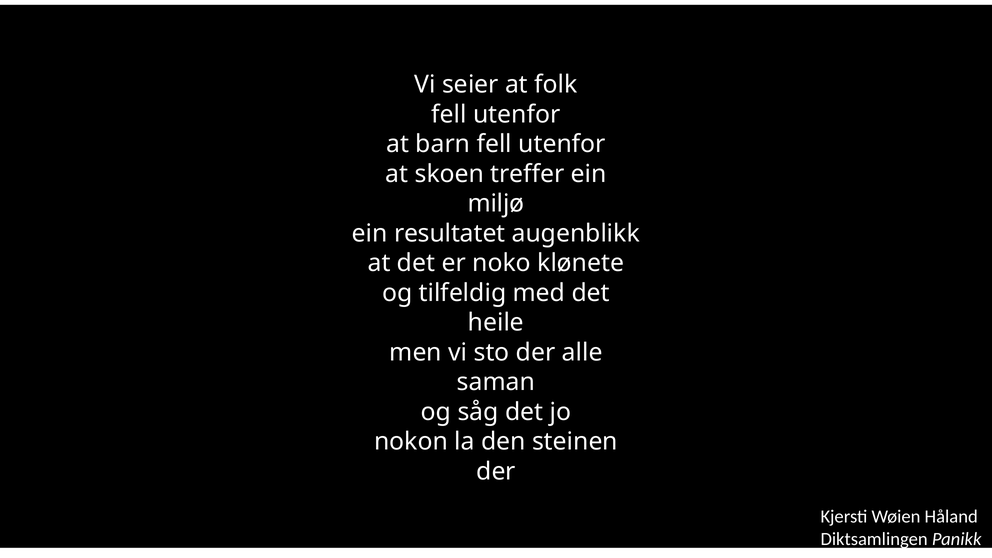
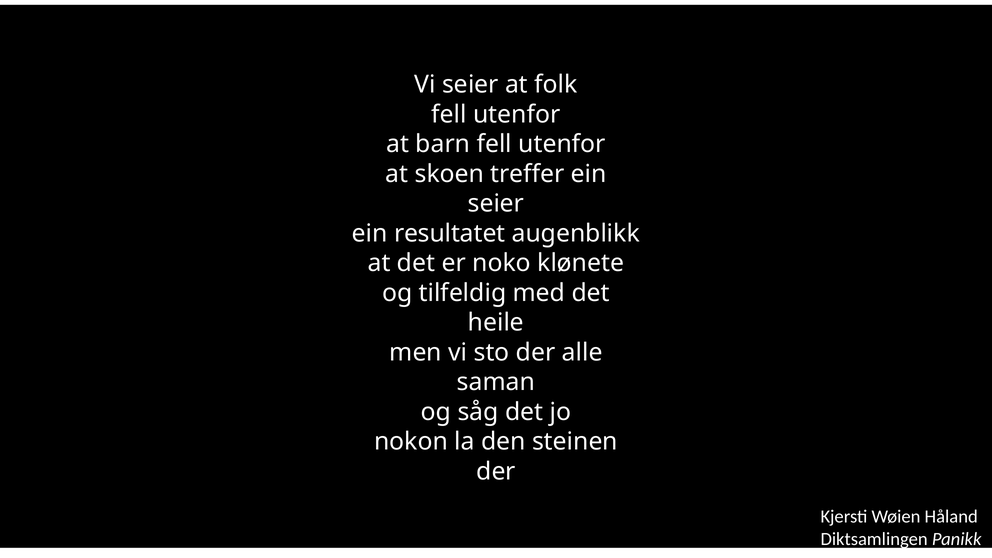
miljø: miljø -> seier (496, 204)
